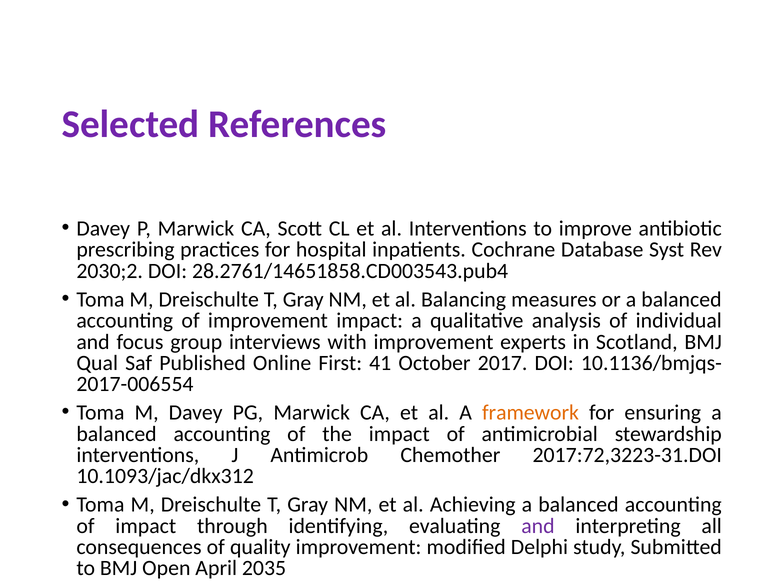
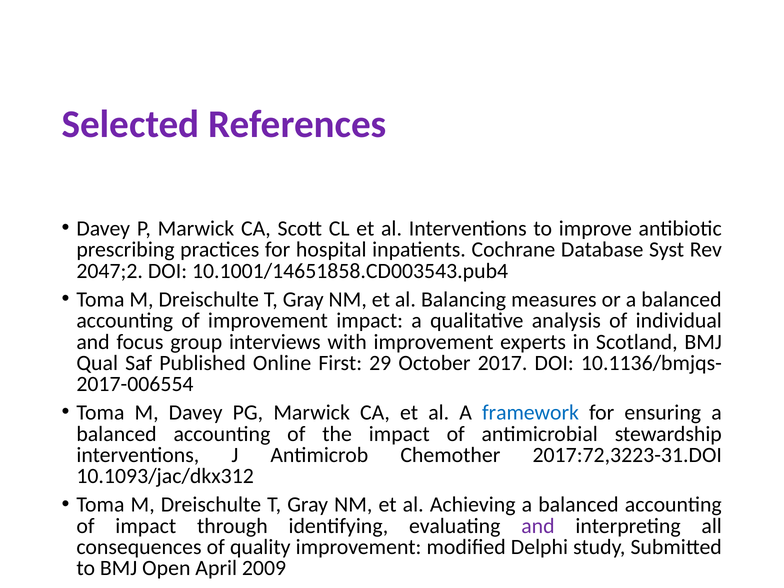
2030;2: 2030;2 -> 2047;2 (110, 271)
28.2761/14651858.CD003543.pub4: 28.2761/14651858.CD003543.pub4 -> 10.1001/14651858.CD003543.pub4 (350, 271)
41: 41 -> 29 (380, 363)
framework colour: orange -> blue (531, 413)
2035: 2035 -> 2009 (264, 568)
